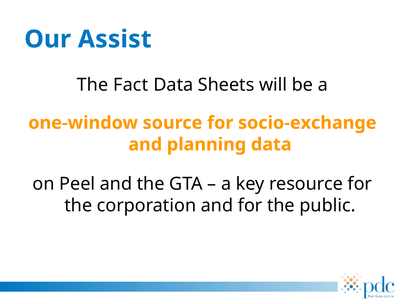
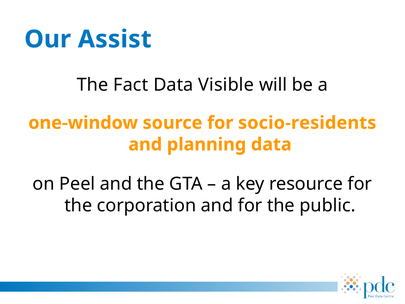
Sheets: Sheets -> Visible (226, 85)
socio-exchange: socio-exchange -> socio-residents (307, 123)
